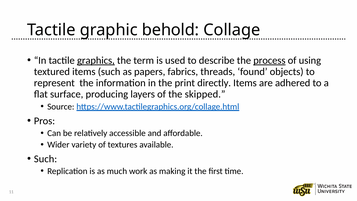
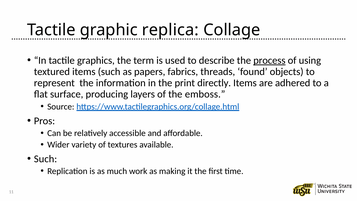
behold: behold -> replica (170, 30)
graphics underline: present -> none (96, 60)
skipped: skipped -> emboss (205, 94)
